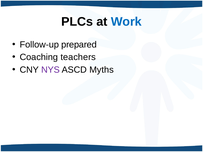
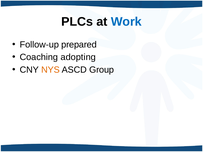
teachers: teachers -> adopting (78, 57)
NYS colour: purple -> orange (50, 70)
Myths: Myths -> Group (102, 70)
